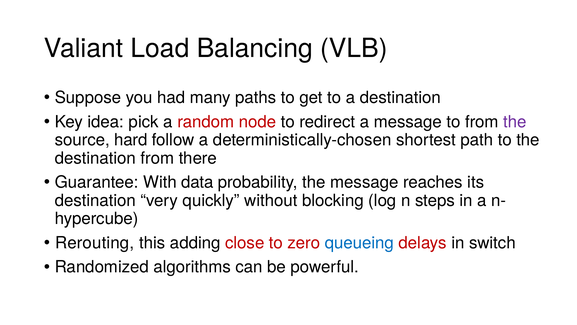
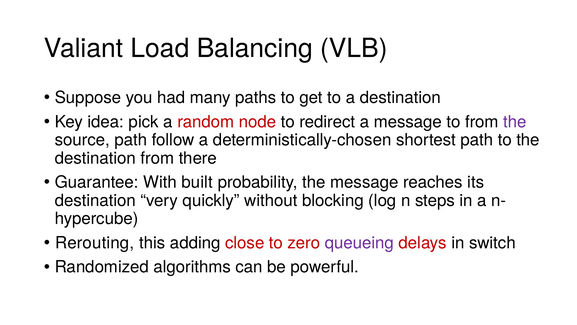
source hard: hard -> path (131, 140)
data: data -> built (197, 182)
queueing colour: blue -> purple (359, 243)
